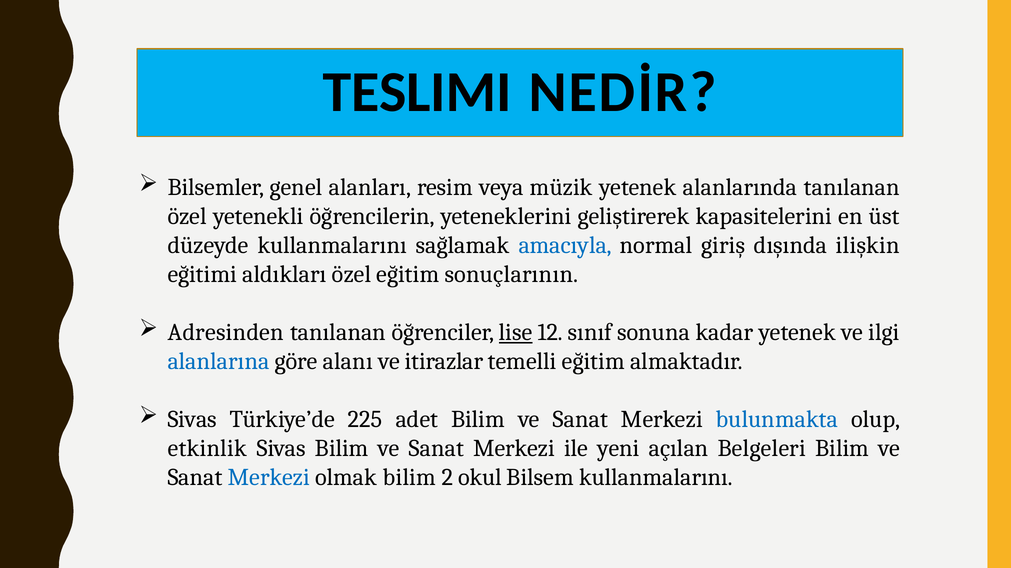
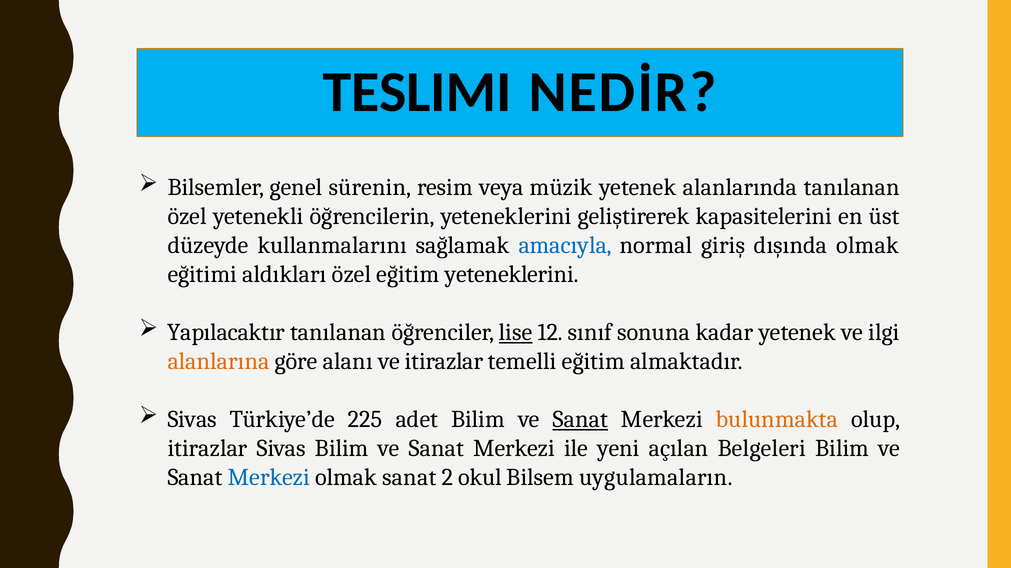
alanları: alanları -> sürenin (370, 187)
dışında ilişkin: ilişkin -> olmak (868, 245)
eğitim sonuçlarının: sonuçlarının -> yeteneklerini (512, 274)
Adresinden: Adresinden -> Yapılacaktır (226, 333)
alanlarına colour: blue -> orange (219, 362)
Sanat underline: none -> present (580, 420)
bulunmakta colour: blue -> orange (777, 420)
etkinlik: etkinlik -> itirazlar (208, 449)
olmak bilim: bilim -> sanat (409, 478)
Bilsem kullanmalarını: kullanmalarını -> uygulamaların (656, 478)
